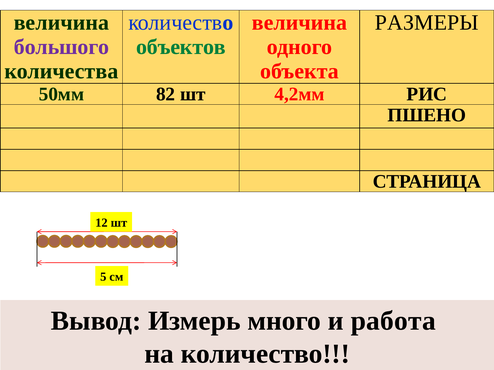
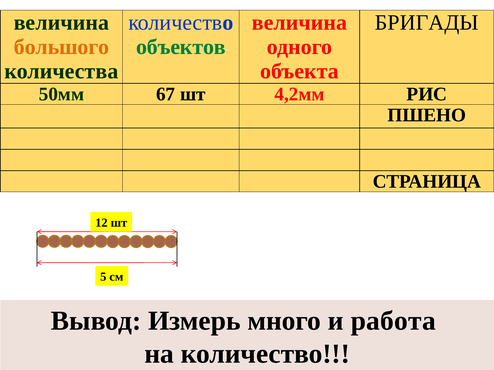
РАЗМЕРЫ: РАЗМЕРЫ -> БРИГАДЫ (427, 23)
большого colour: purple -> orange (62, 47)
82: 82 -> 67 (166, 94)
